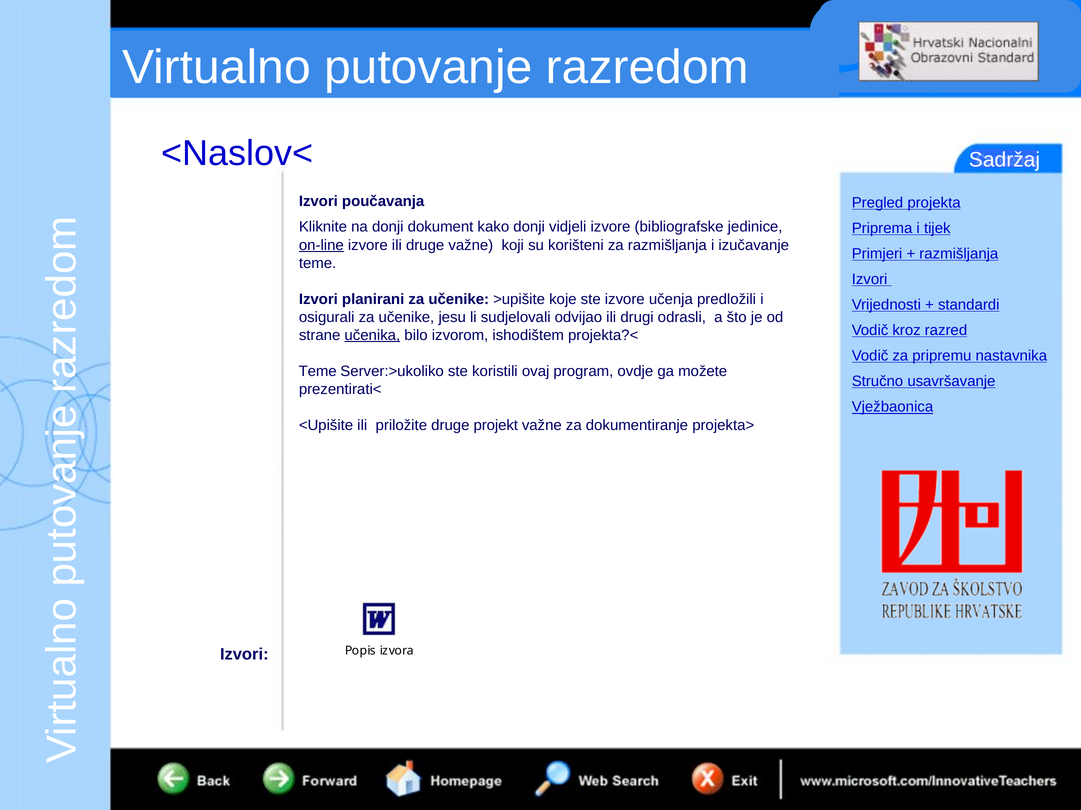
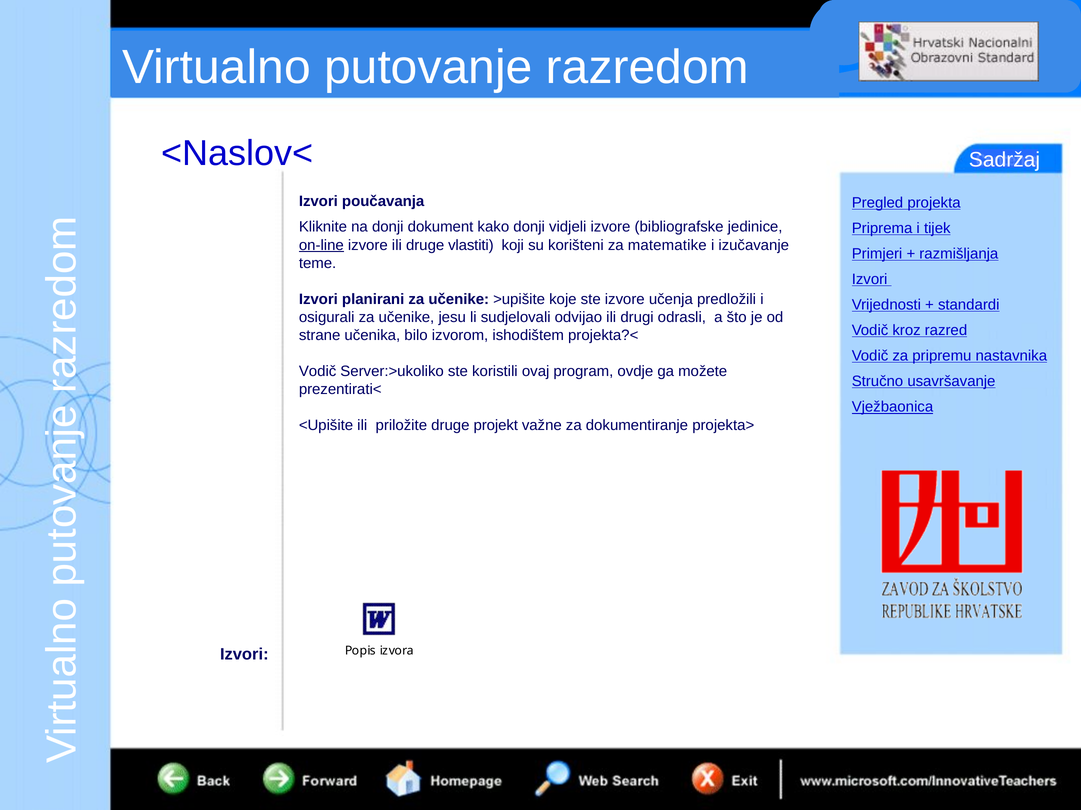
druge važne: važne -> vlastiti (471, 245)
za razmišljanja: razmišljanja -> matematike (667, 245)
učenika underline: present -> none (372, 336)
Teme: Teme -> Vodič (318, 372)
